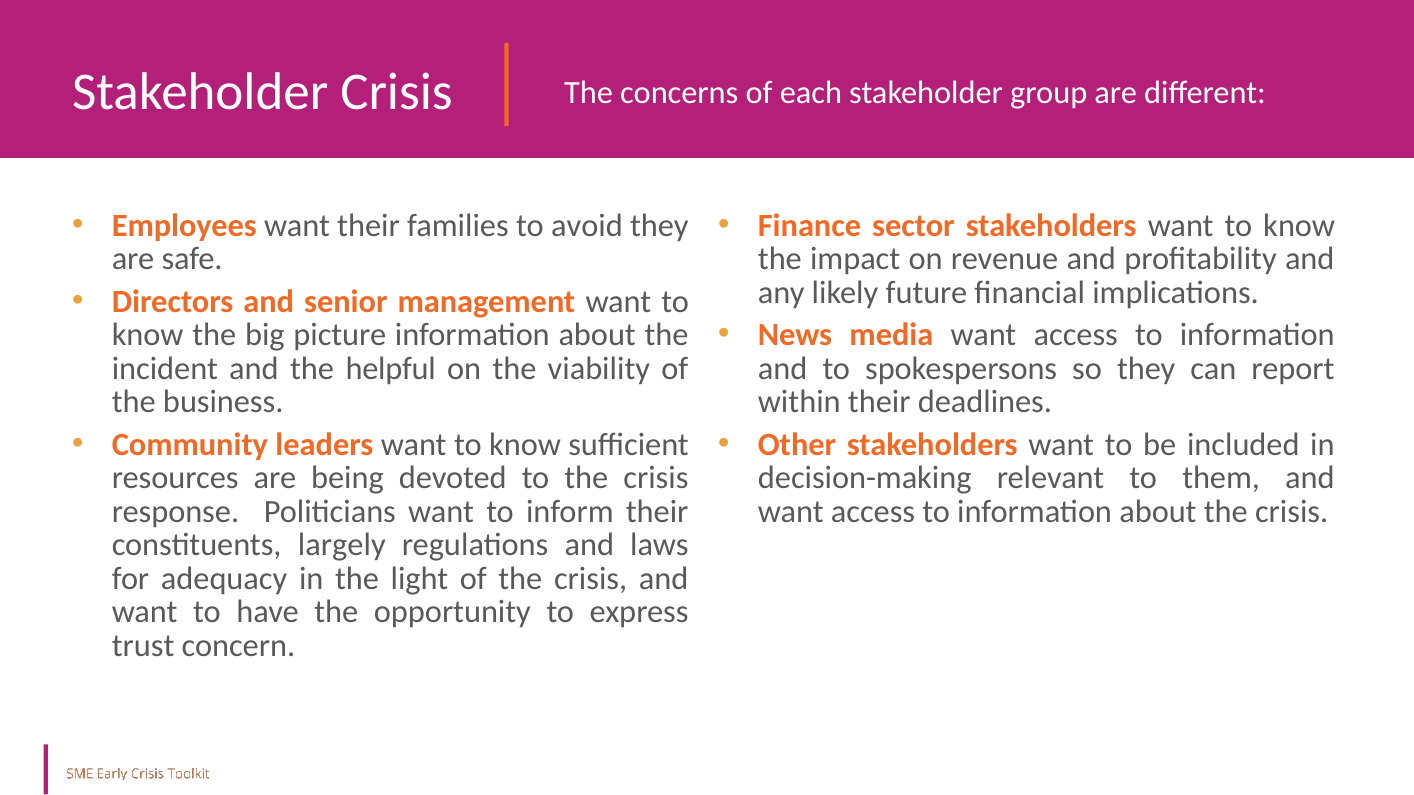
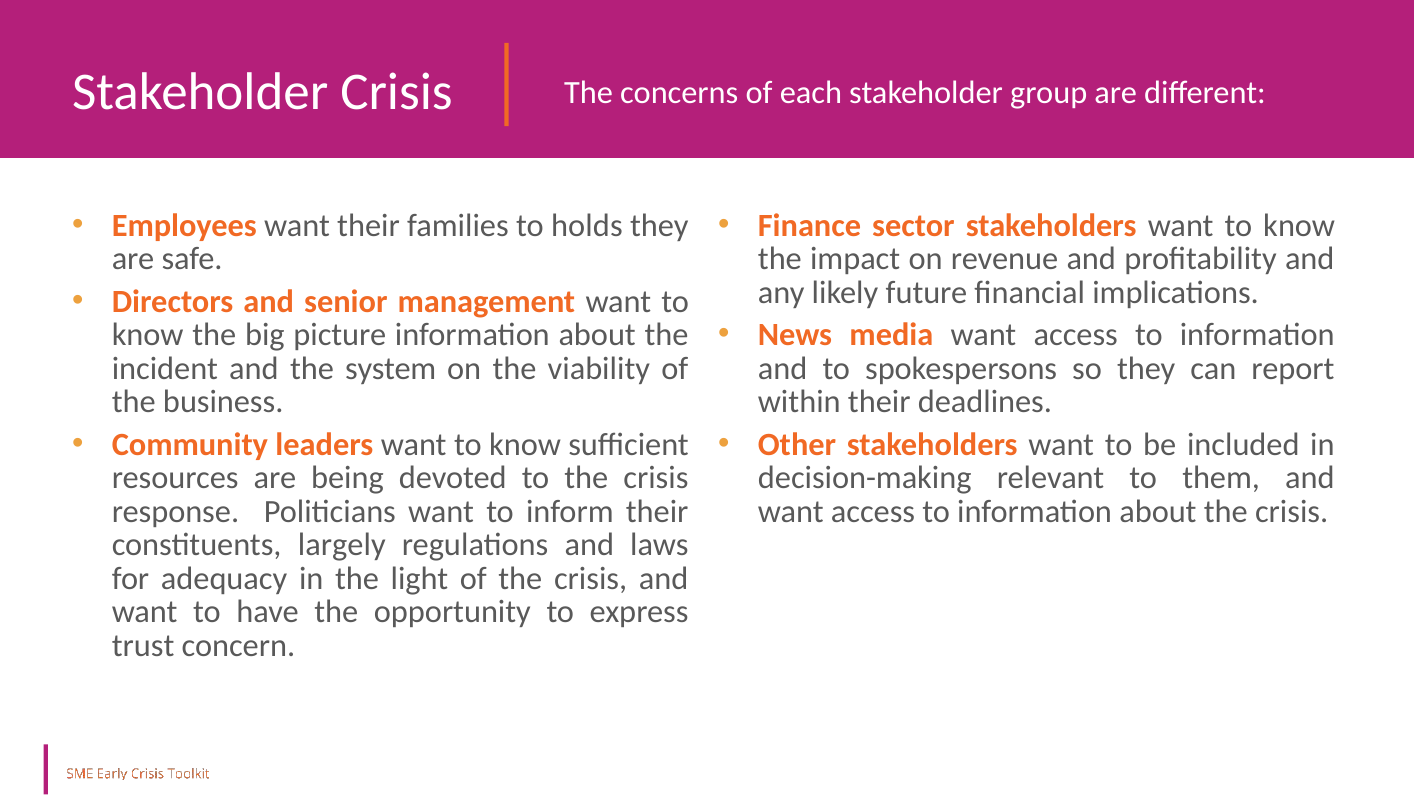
avoid: avoid -> holds (587, 225)
helpful: helpful -> system (391, 369)
